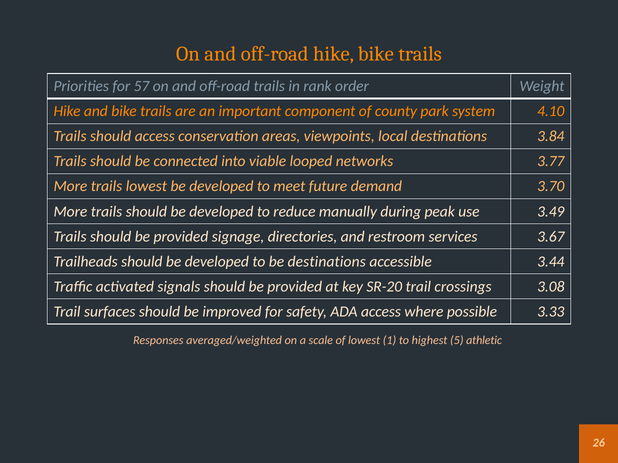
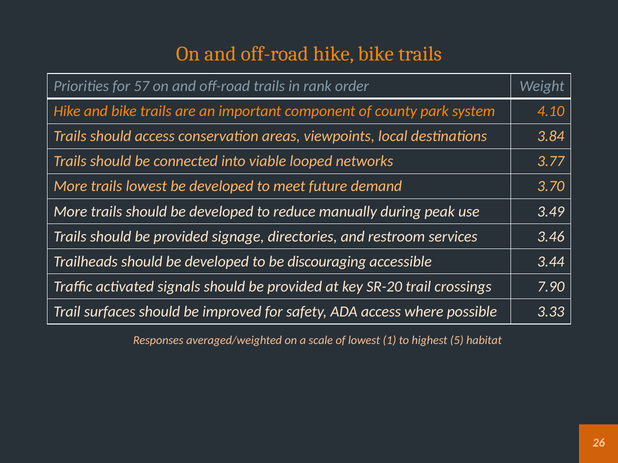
3.67: 3.67 -> 3.46 (551, 237)
be destinations: destinations -> discouraging (327, 262)
3.08: 3.08 -> 7.90 (551, 287)
athletic: athletic -> habitat (484, 341)
